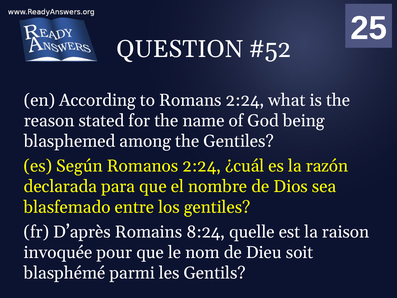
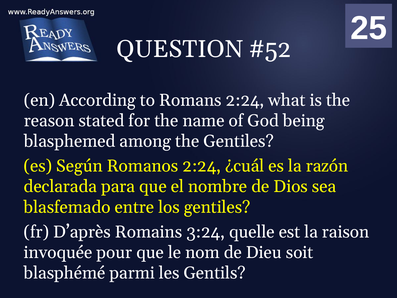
8:24: 8:24 -> 3:24 (206, 232)
